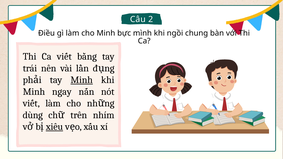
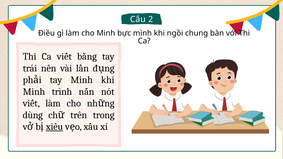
Minh underline: present -> none (82, 80)
ngay: ngay -> trình (62, 92)
nhím: nhím -> trong (104, 115)
